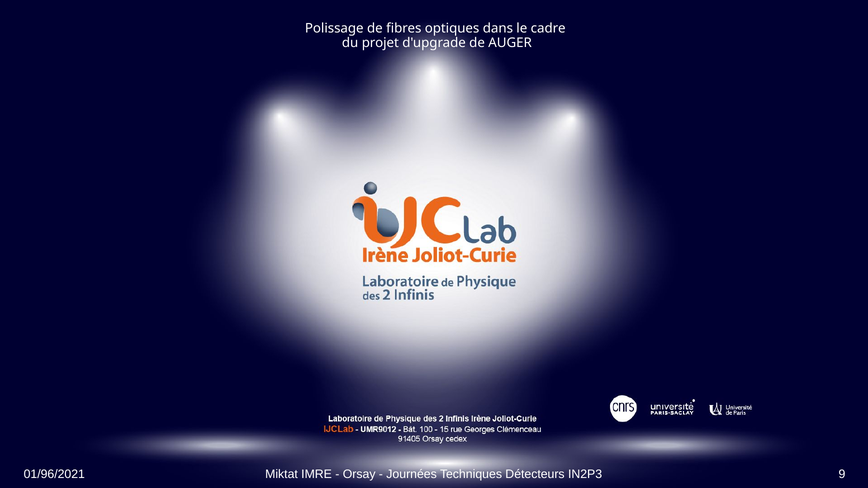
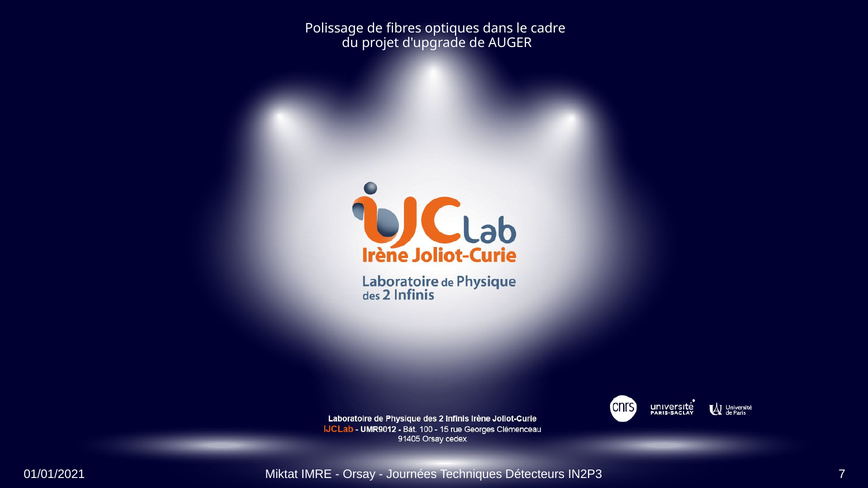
01/96/2021: 01/96/2021 -> 01/01/2021 (54, 474)
9: 9 -> 7 (842, 474)
